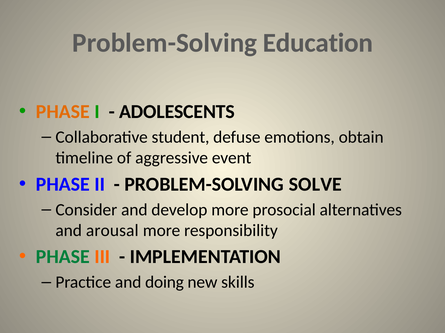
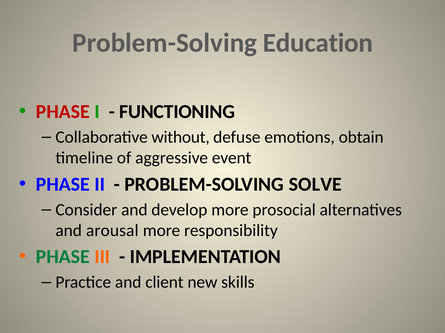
PHASE colour: orange -> red (63, 112)
ADOLESCENTS: ADOLESCENTS -> FUNCTIONING (177, 112)
student: student -> without (181, 137)
doing: doing -> client (164, 283)
